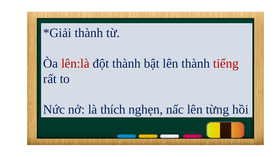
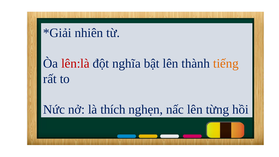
thành: thành -> nhiên (89, 33)
đột thành: thành -> nghĩa (127, 63)
tiếng colour: red -> orange (226, 63)
